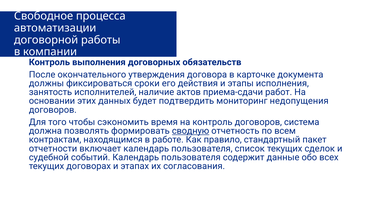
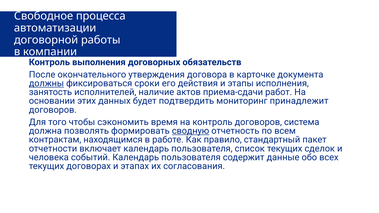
должны underline: none -> present (46, 83)
недопущения: недопущения -> принадлежит (299, 101)
судебной: судебной -> человека (49, 158)
